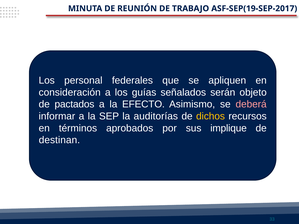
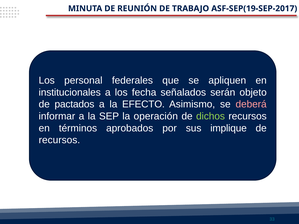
consideración: consideración -> institucionales (70, 92)
guías: guías -> fecha (144, 92)
auditorías: auditorías -> operación (156, 116)
dichos colour: yellow -> light green (211, 116)
destinan: destinan -> recursos (59, 140)
